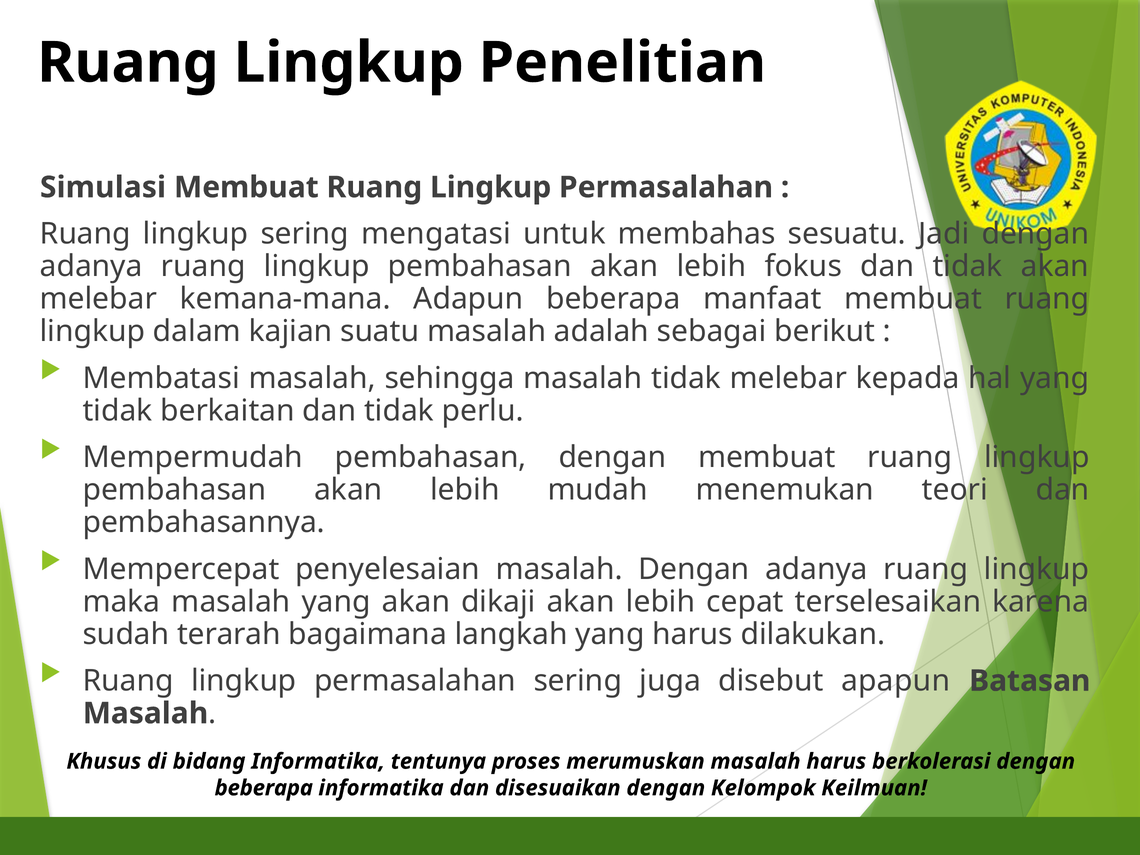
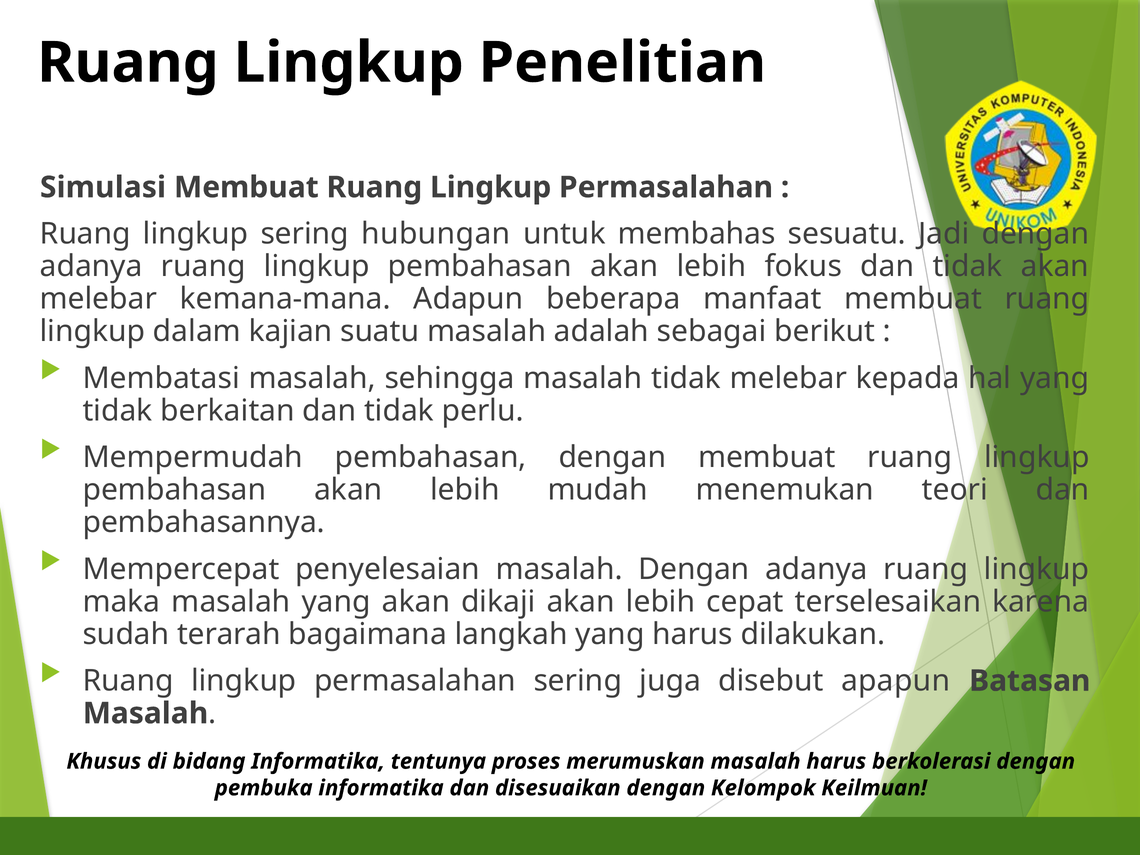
mengatasi: mengatasi -> hubungan (436, 234)
beberapa: beberapa -> pembuka (264, 788)
